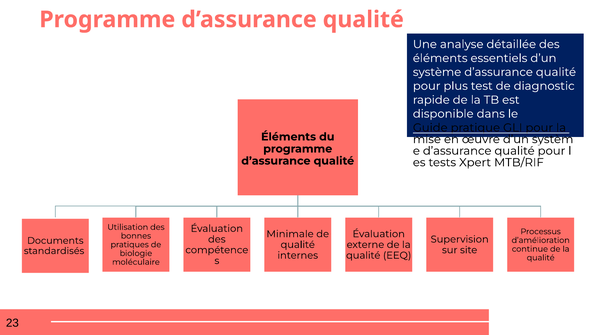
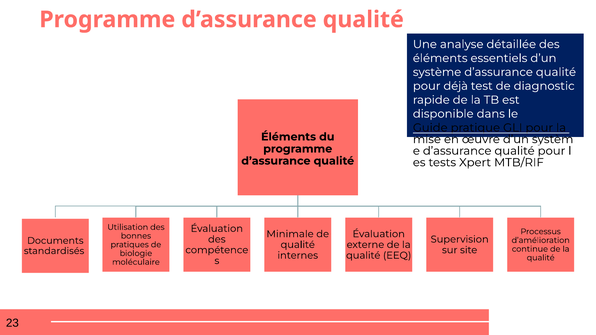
plus: plus -> déjà (456, 86)
